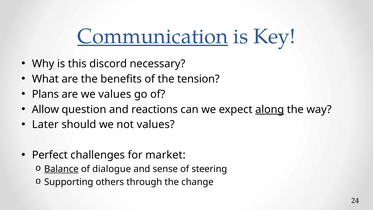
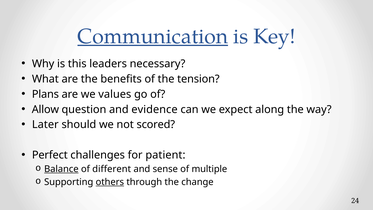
discord: discord -> leaders (108, 64)
reactions: reactions -> evidence (155, 109)
along underline: present -> none (270, 109)
not values: values -> scored (156, 125)
market: market -> patient (165, 155)
dialogue: dialogue -> different (112, 169)
steering: steering -> multiple (209, 169)
others underline: none -> present (110, 182)
